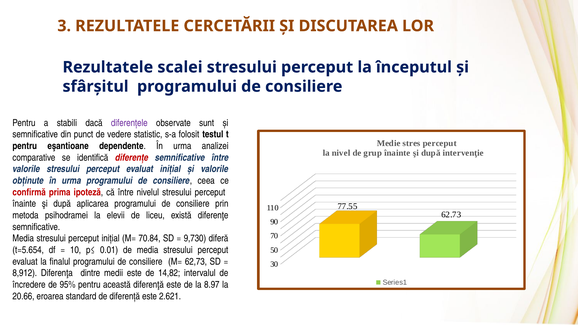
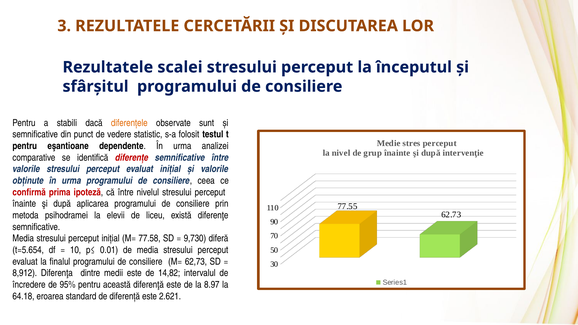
diferențele colour: purple -> orange (129, 123)
70.84: 70.84 -> 77.58 (150, 239)
20.66: 20.66 -> 64.18 (23, 296)
